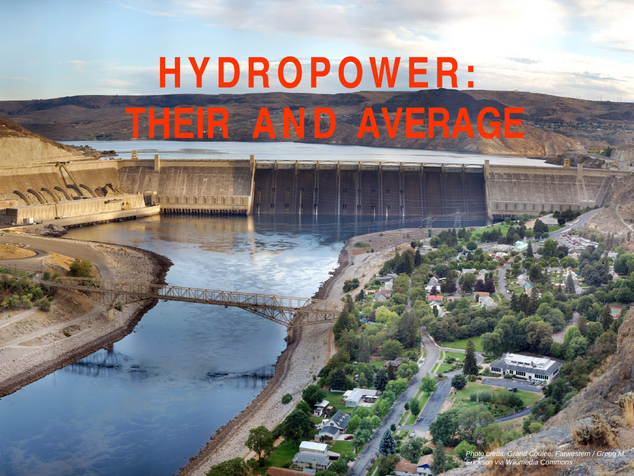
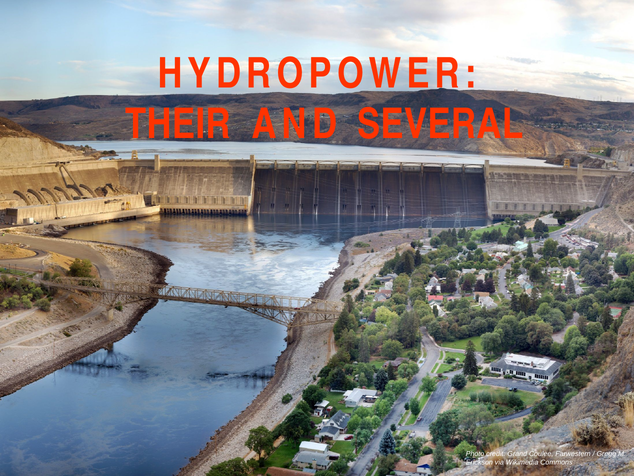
AVERAGE: AVERAGE -> SEVERAL (440, 124)
